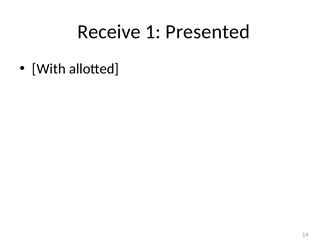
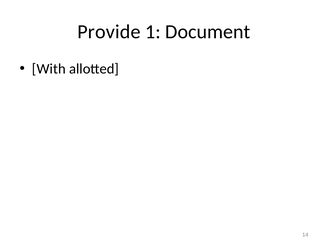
Receive: Receive -> Provide (109, 32)
Presented: Presented -> Document (208, 32)
